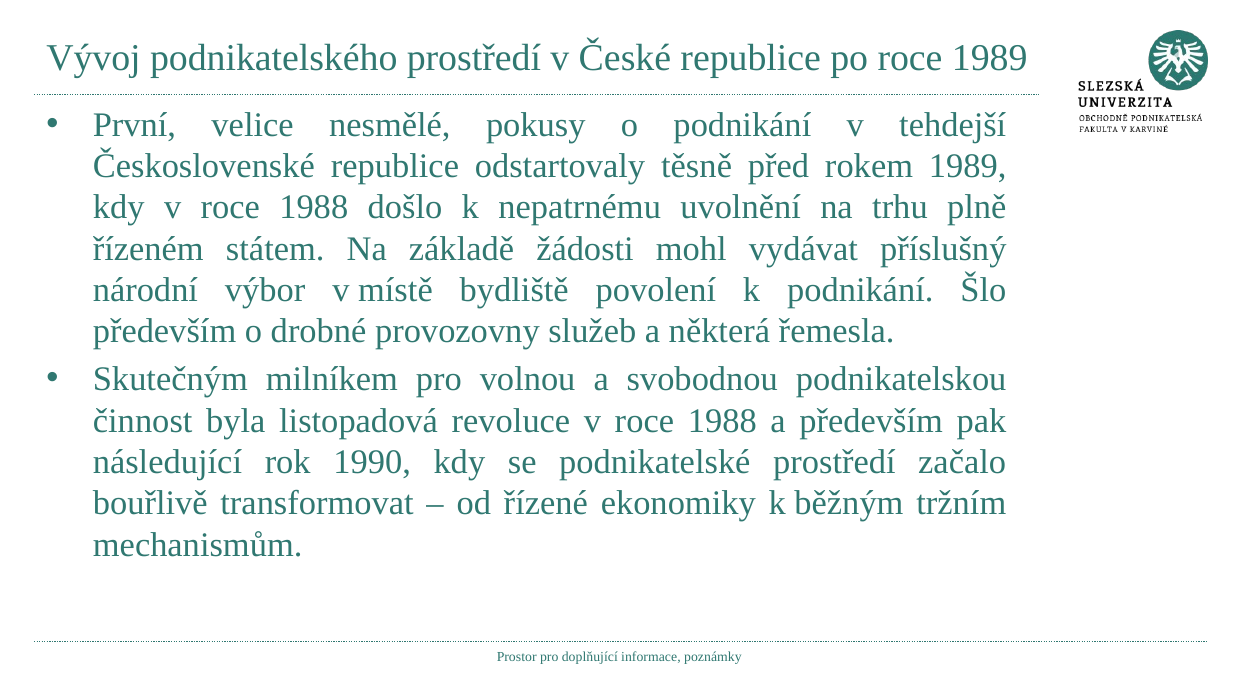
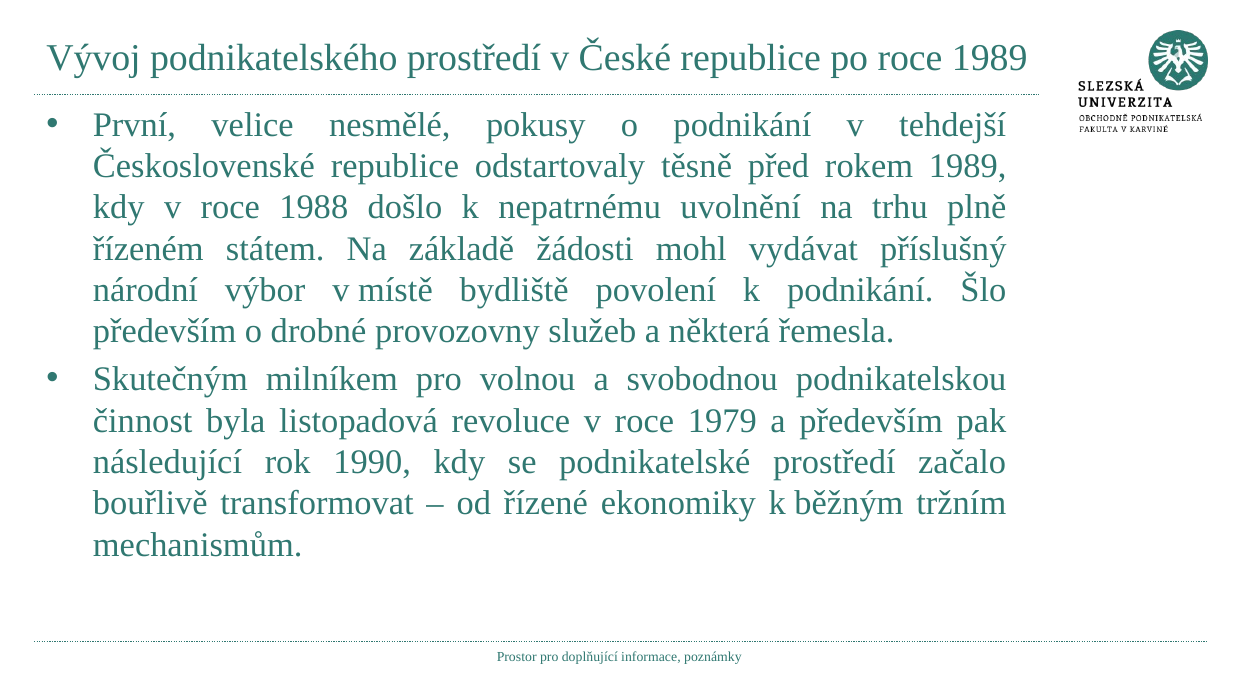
revoluce v roce 1988: 1988 -> 1979 (722, 421)
